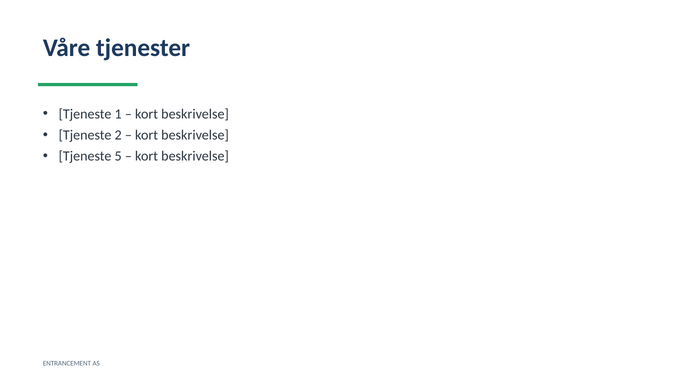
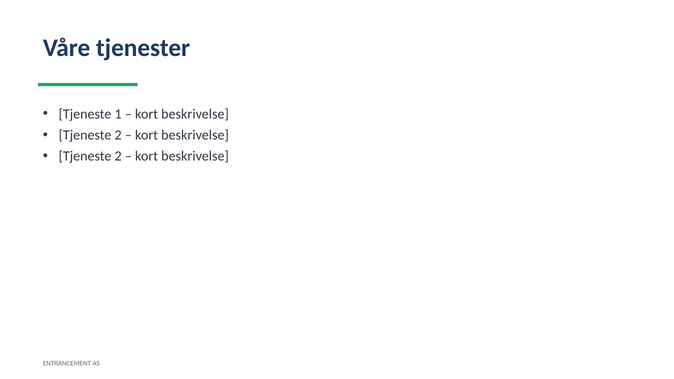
5: 5 -> 2 (118, 156)
